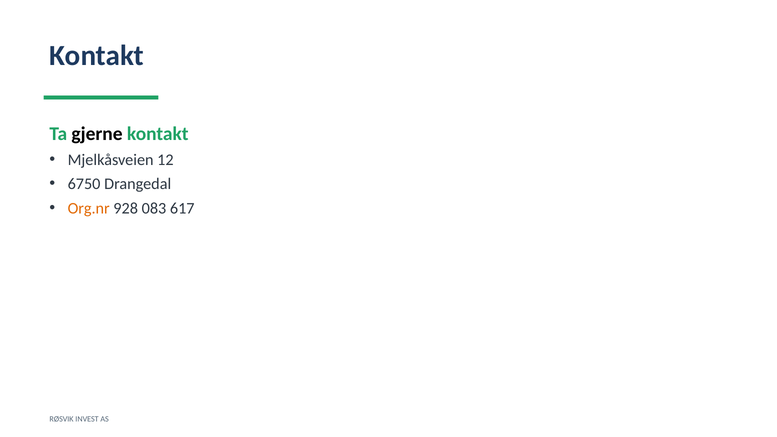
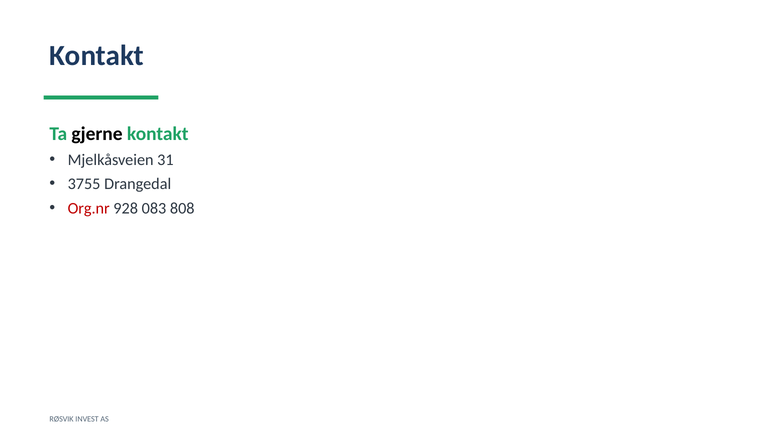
12: 12 -> 31 (165, 160)
6750: 6750 -> 3755 (84, 184)
Org.nr colour: orange -> red (89, 208)
617: 617 -> 808 (182, 208)
